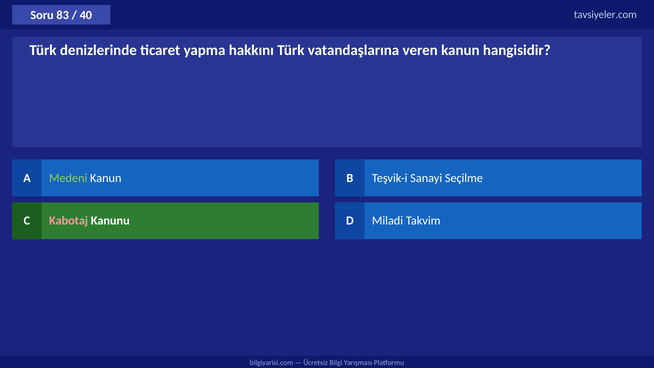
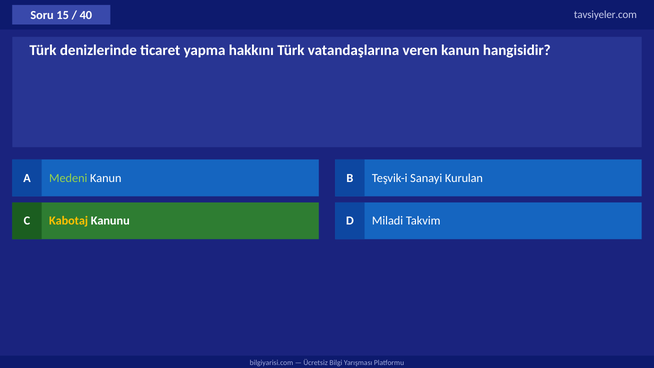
83: 83 -> 15 (63, 15)
Seçilme: Seçilme -> Kurulan (464, 178)
Kabotaj colour: pink -> yellow (69, 221)
